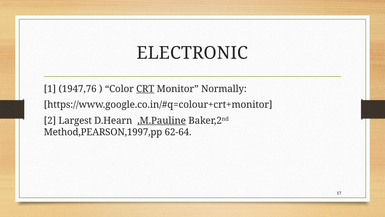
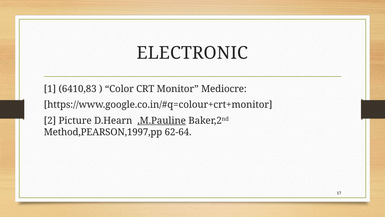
1947,76: 1947,76 -> 6410,83 (78, 89)
CRT underline: present -> none (145, 89)
Normally: Normally -> Mediocre (224, 89)
Largest: Largest -> Picture (75, 120)
